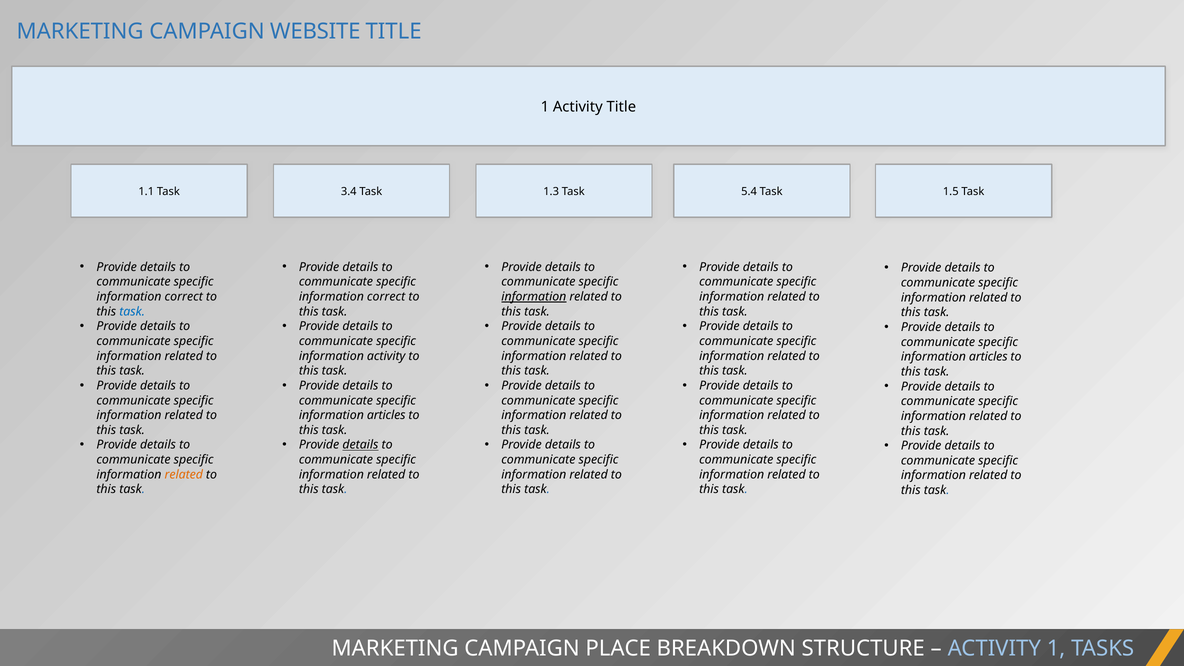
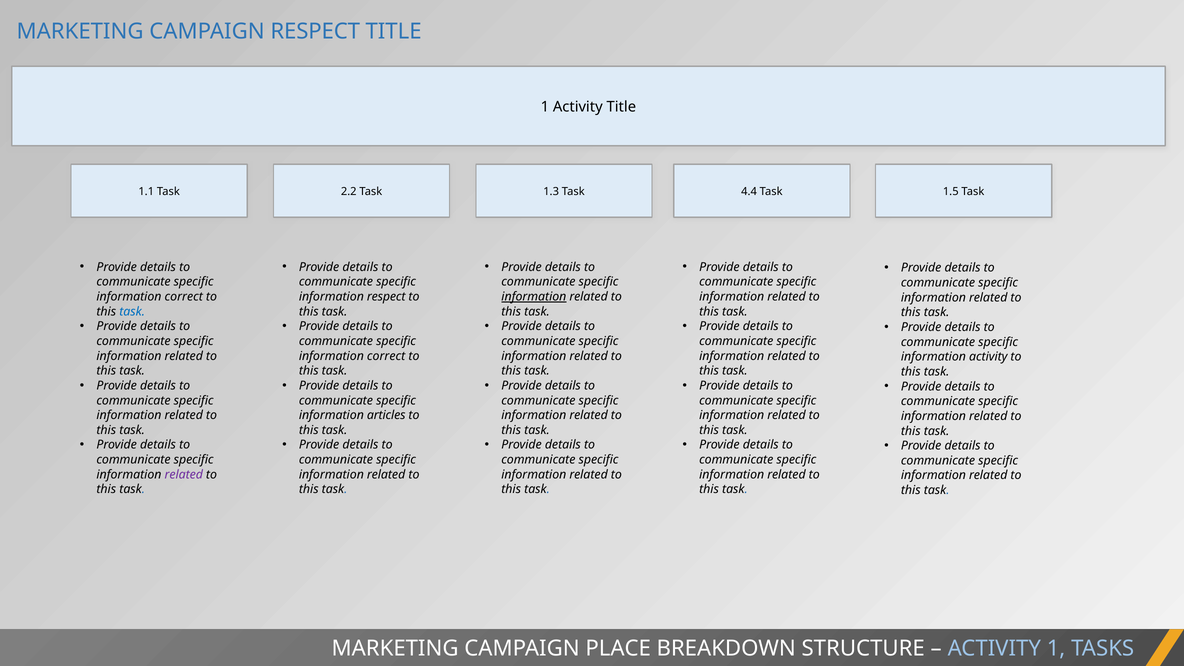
CAMPAIGN WEBSITE: WEBSITE -> RESPECT (315, 31)
3.4: 3.4 -> 2.2 (349, 192)
5.4: 5.4 -> 4.4 (749, 192)
correct: correct -> respect (386, 297)
activity: activity -> correct (386, 356)
articles: articles -> activity (988, 357)
details underline: present -> none (360, 445)
related colour: orange -> purple (184, 475)
